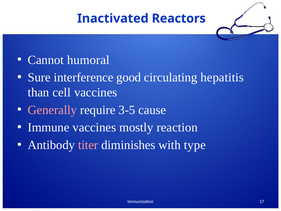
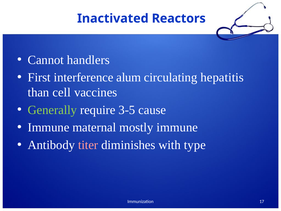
humoral: humoral -> handlers (88, 60)
Sure: Sure -> First (39, 77)
good: good -> alum (129, 77)
Generally colour: pink -> light green (52, 110)
Immune vaccines: vaccines -> maternal (94, 127)
mostly reaction: reaction -> immune (177, 127)
